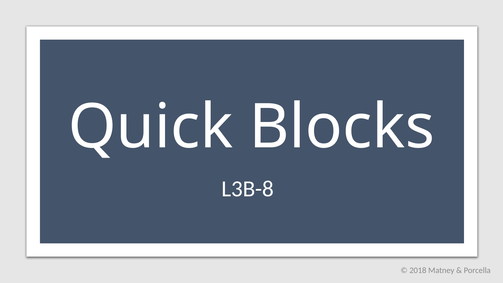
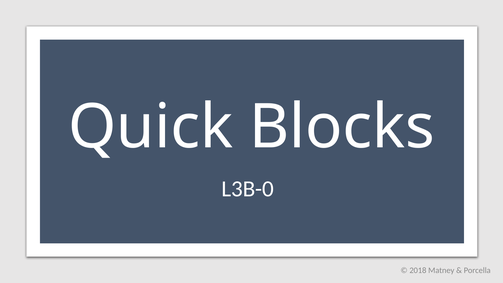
L3B-8: L3B-8 -> L3B-0 (248, 189)
